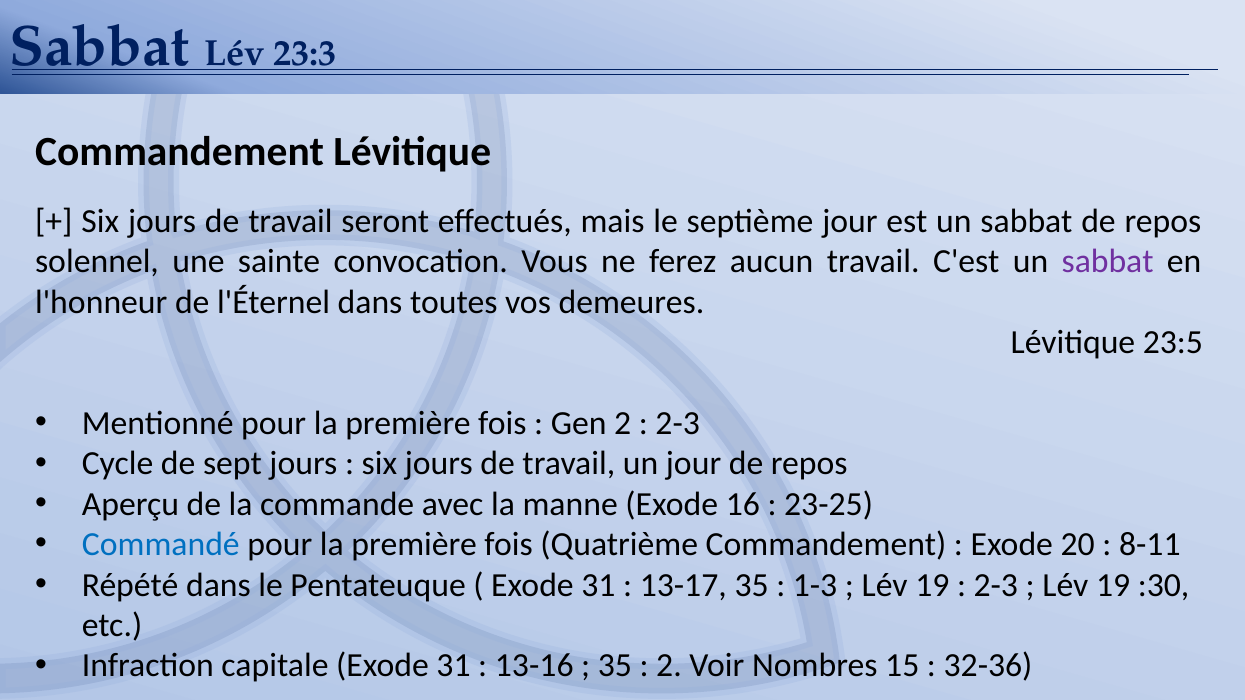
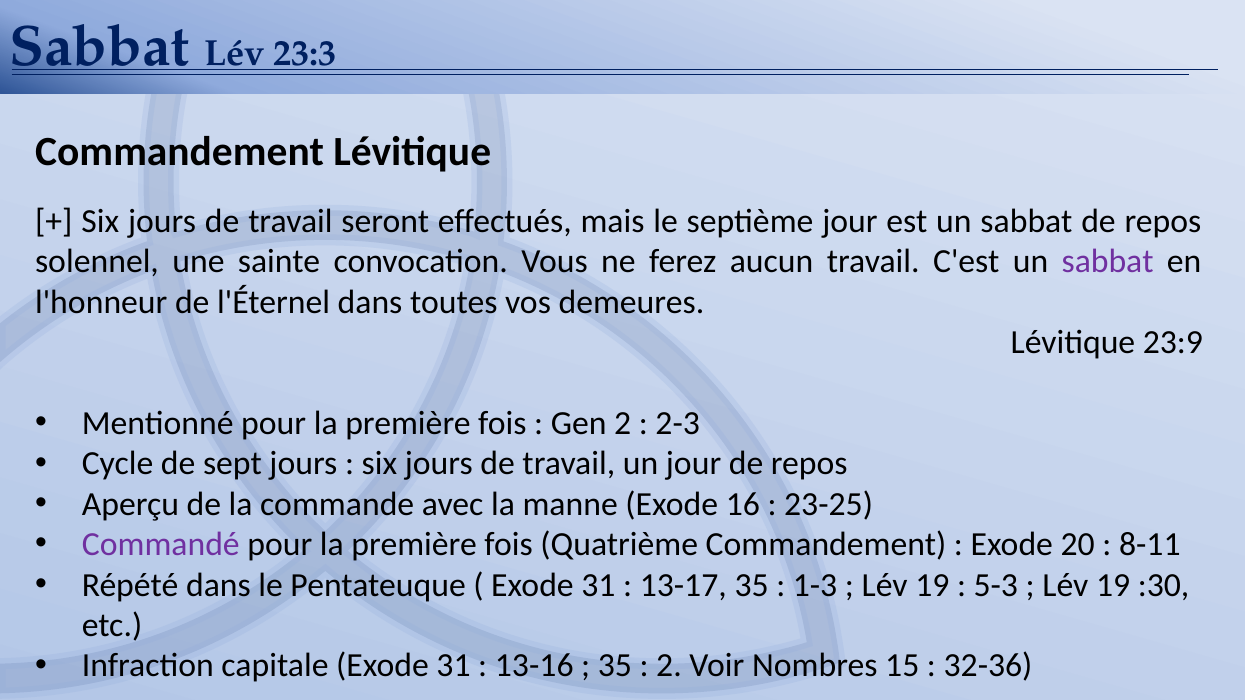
23:5: 23:5 -> 23:9 (1173, 343)
Commandé colour: blue -> purple (161, 545)
2-3: 2-3 -> 5-3 (996, 585)
